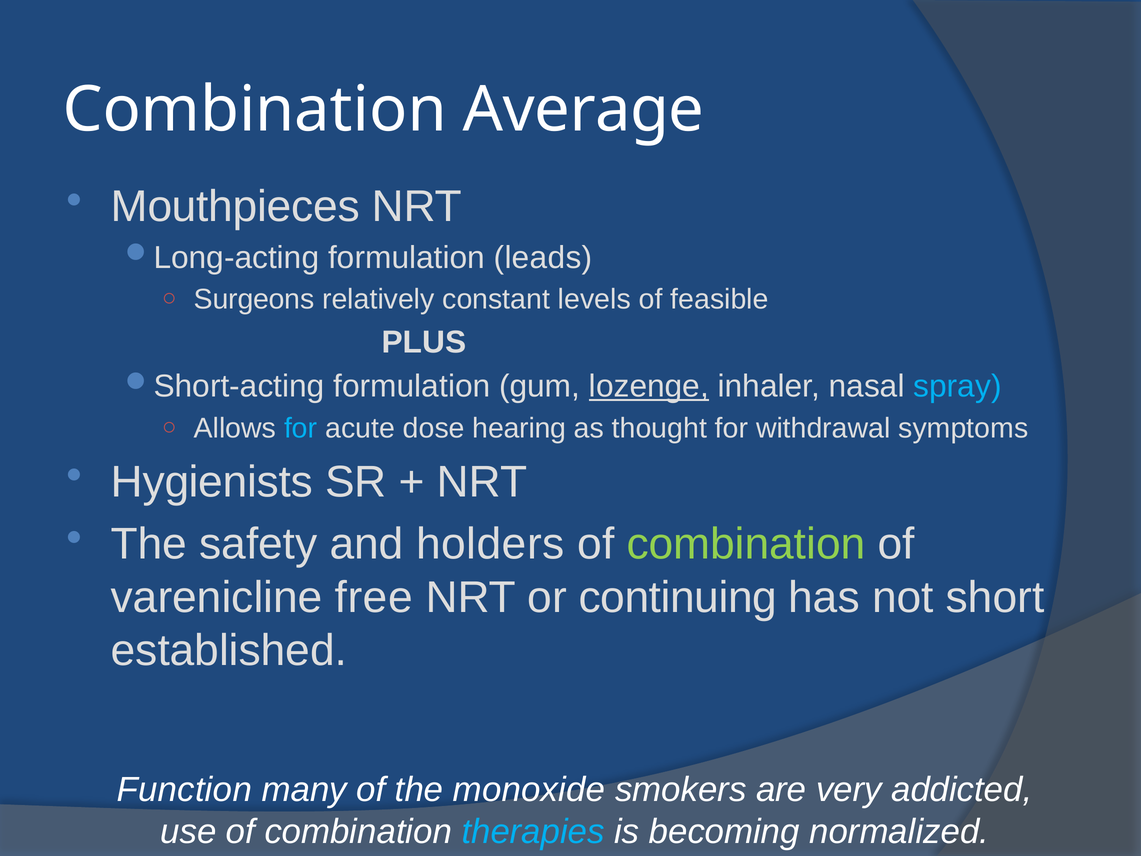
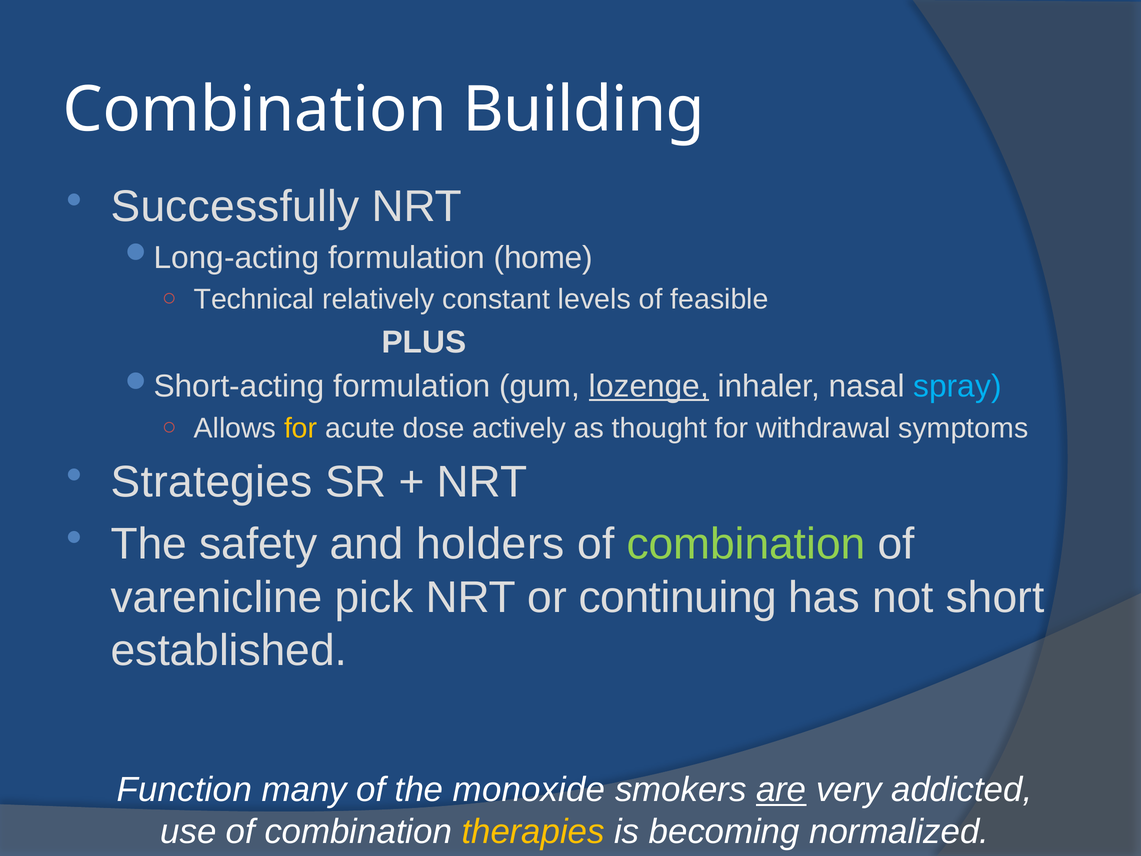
Average: Average -> Building (584, 110)
Mouthpieces: Mouthpieces -> Successfully (235, 207)
leads: leads -> home (543, 258)
Surgeons: Surgeons -> Technical (254, 299)
for colour: light blue -> yellow (301, 428)
hearing: hearing -> actively (519, 428)
Hygienists: Hygienists -> Strategies (212, 482)
free: free -> pick (374, 597)
are underline: none -> present (781, 790)
therapies colour: light blue -> yellow (533, 831)
